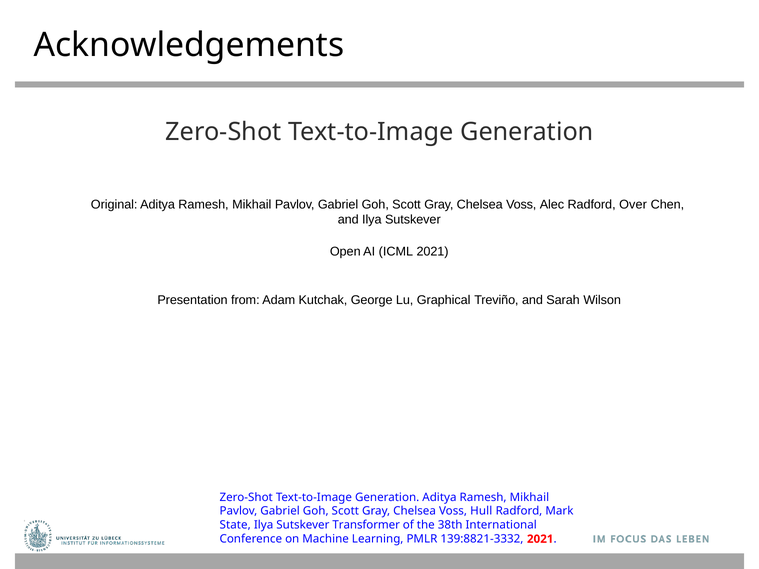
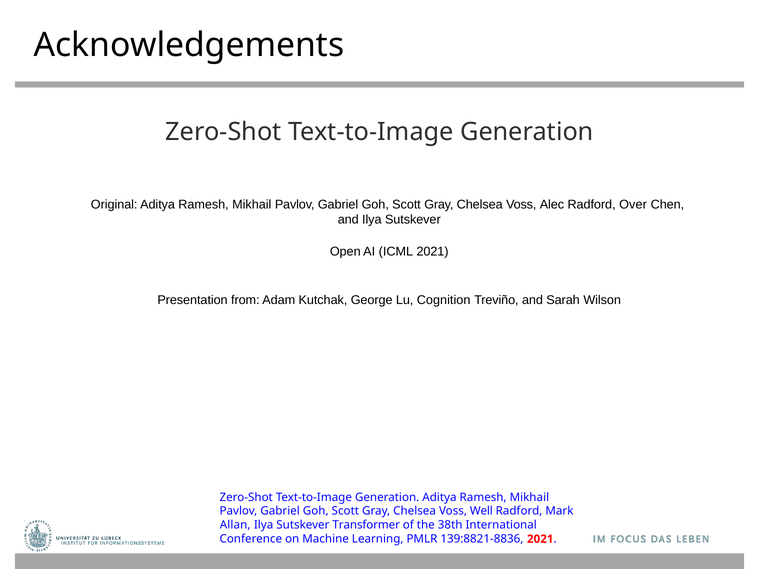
Graphical: Graphical -> Cognition (444, 300)
Hull: Hull -> Well (481, 511)
State: State -> Allan (235, 525)
139:8821-3332: 139:8821-3332 -> 139:8821-8836 (482, 539)
